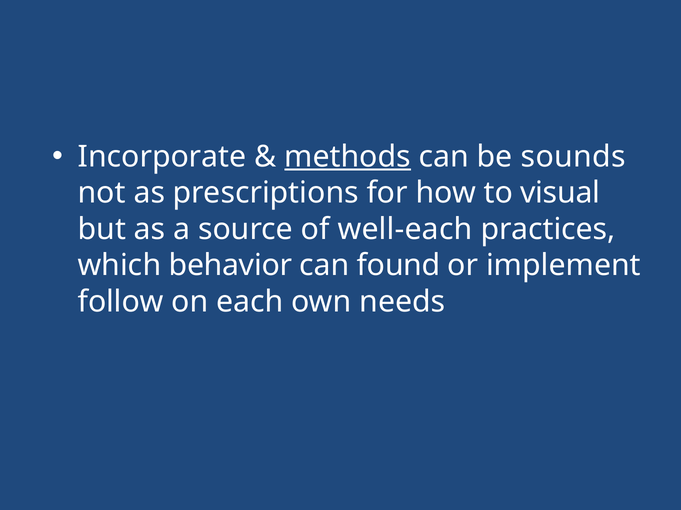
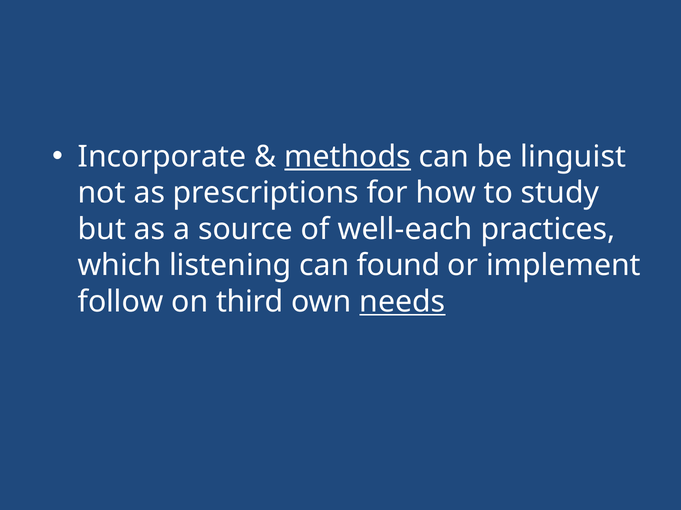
sounds: sounds -> linguist (573, 157)
visual: visual -> study (560, 193)
behavior: behavior -> listening (230, 266)
each: each -> third (250, 302)
needs underline: none -> present (402, 302)
